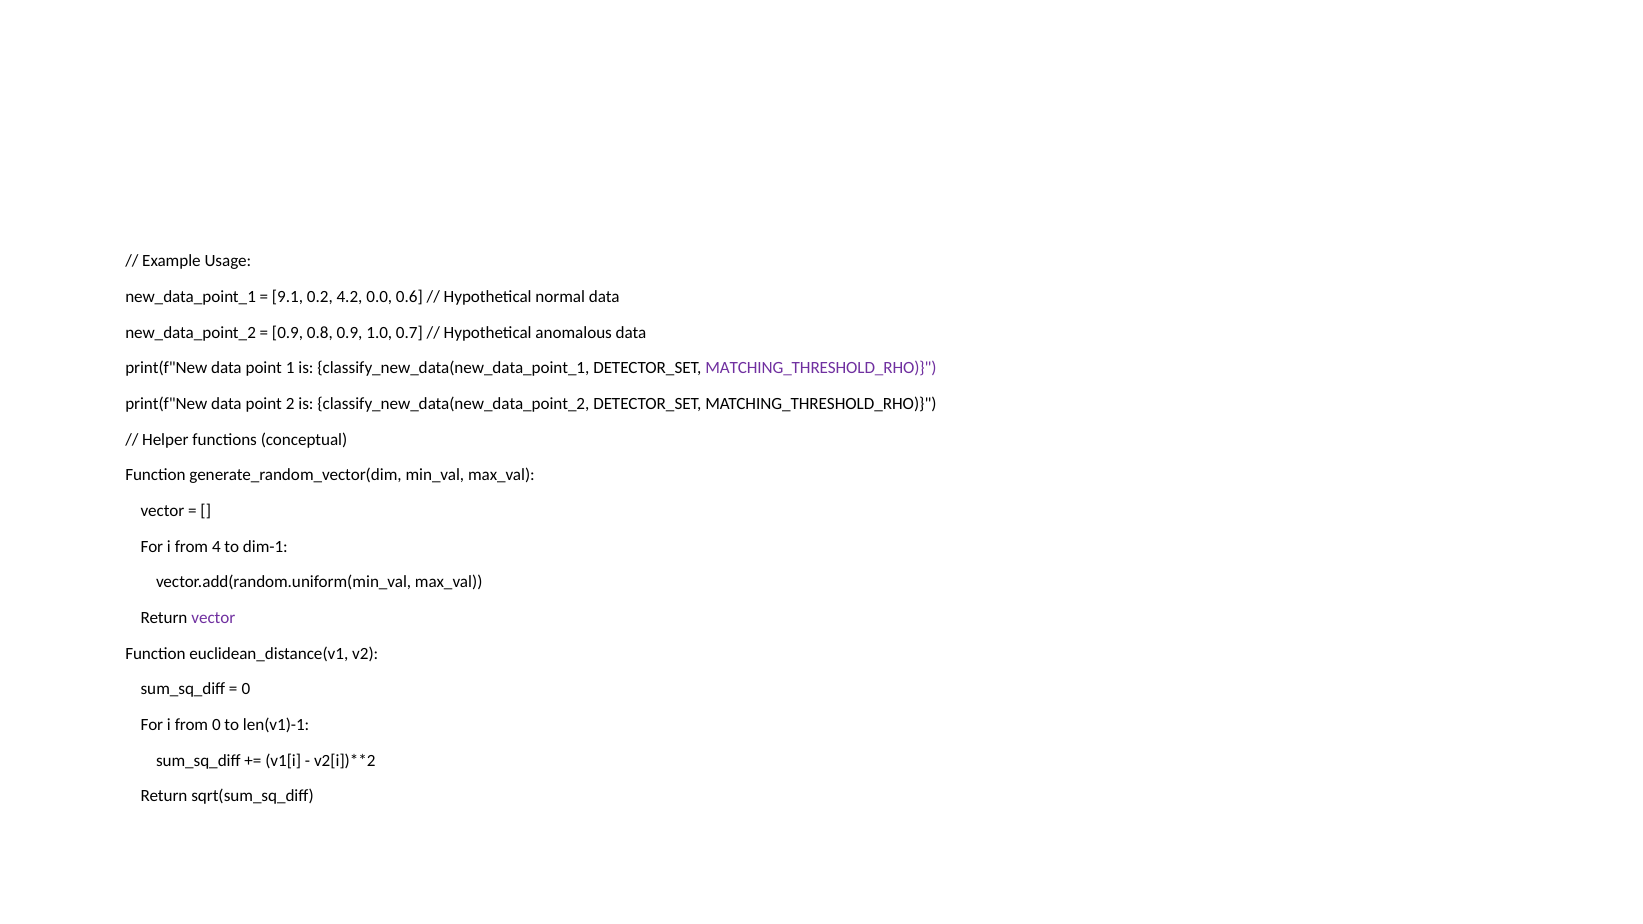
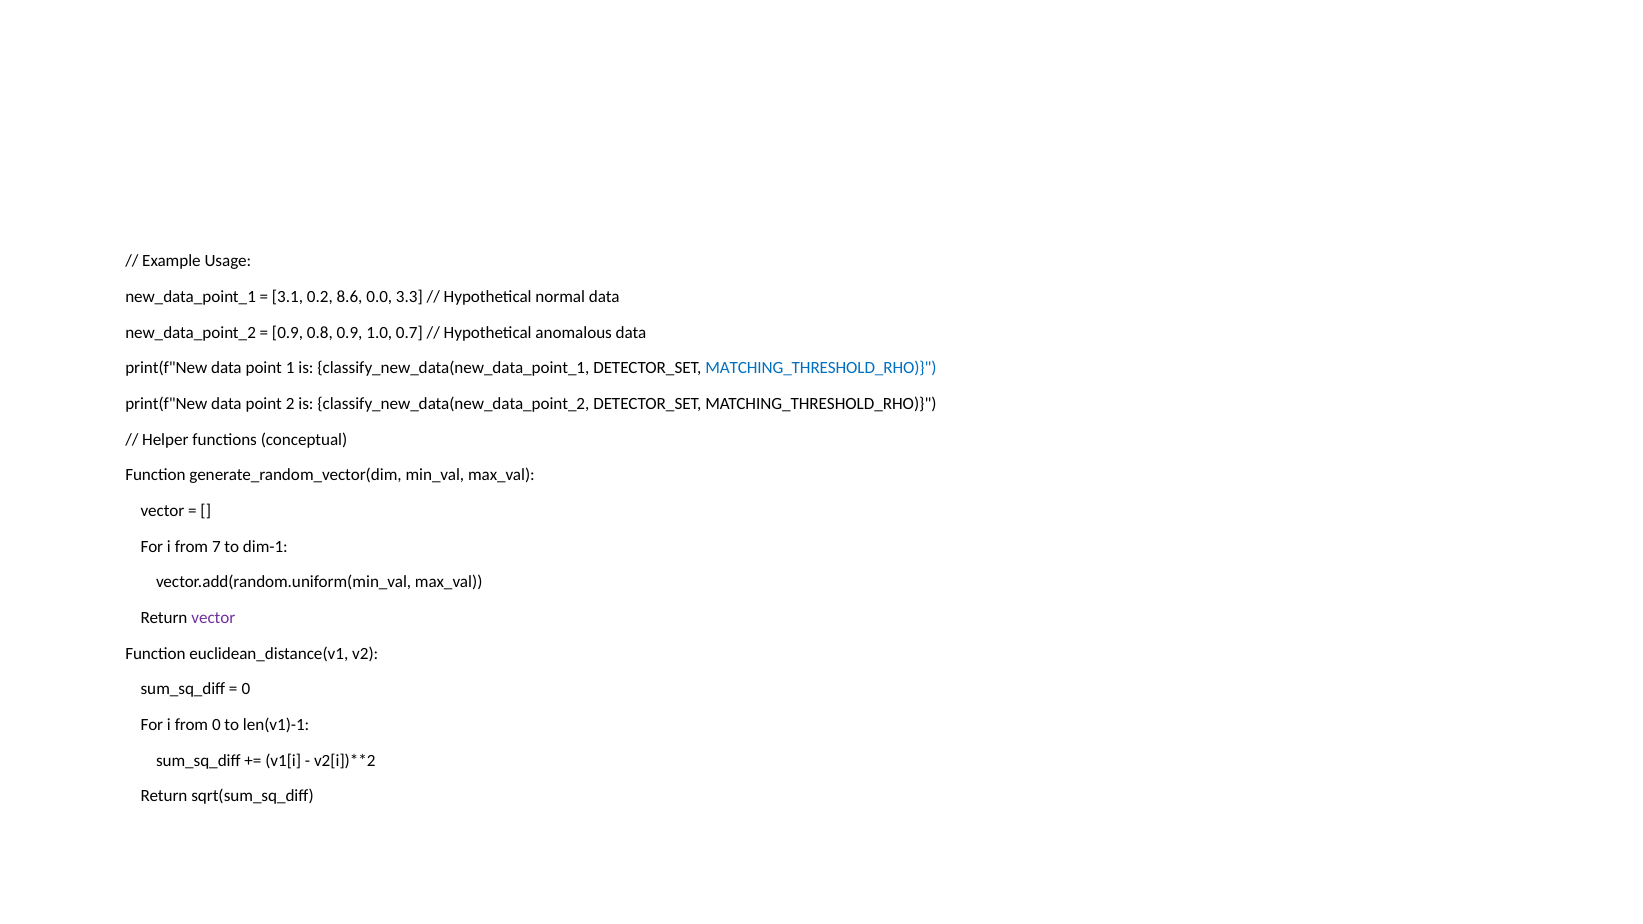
9.1: 9.1 -> 3.1 (288, 297)
4.2: 4.2 -> 8.6 (350, 297)
0.6: 0.6 -> 3.3 (409, 297)
MATCHING_THRESHOLD_RHO colour: purple -> blue (821, 368)
4: 4 -> 7 (216, 547)
